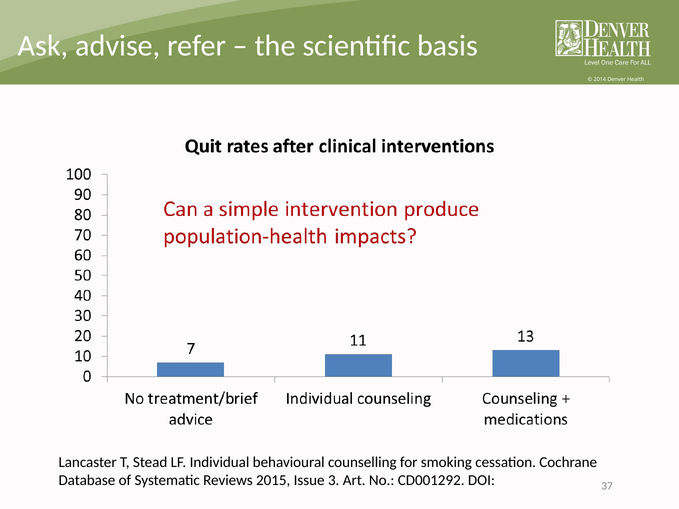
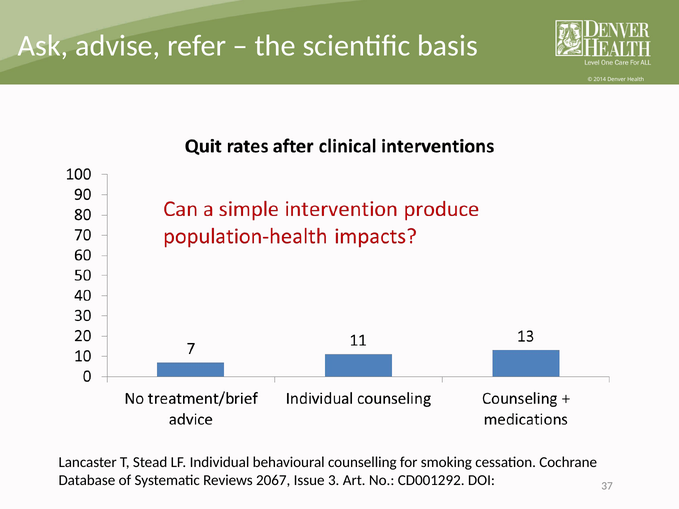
2015: 2015 -> 2067 (273, 481)
